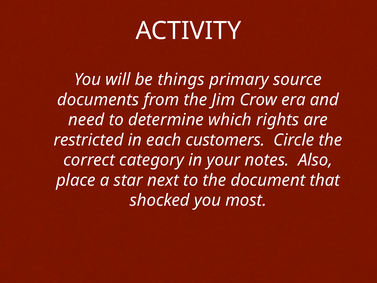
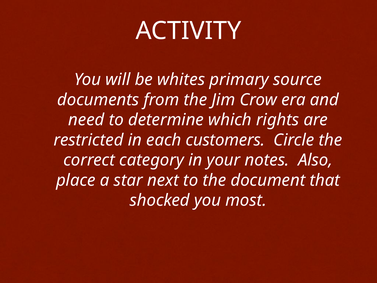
things: things -> whites (181, 80)
